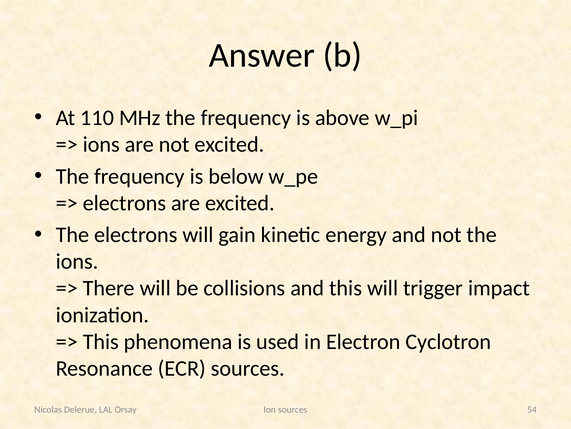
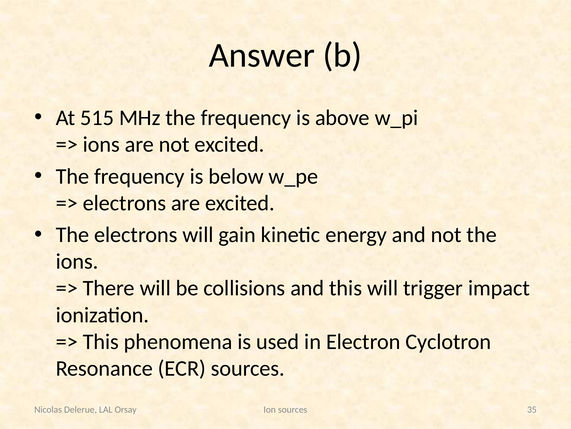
110: 110 -> 515 (97, 118)
54: 54 -> 35 (532, 409)
